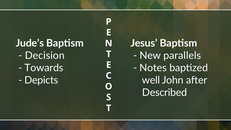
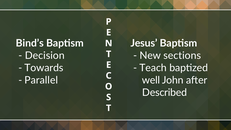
Jude’s: Jude’s -> Bind’s (30, 43)
parallels: parallels -> sections (182, 55)
Notes: Notes -> Teach (153, 68)
Depicts: Depicts -> Parallel (41, 80)
